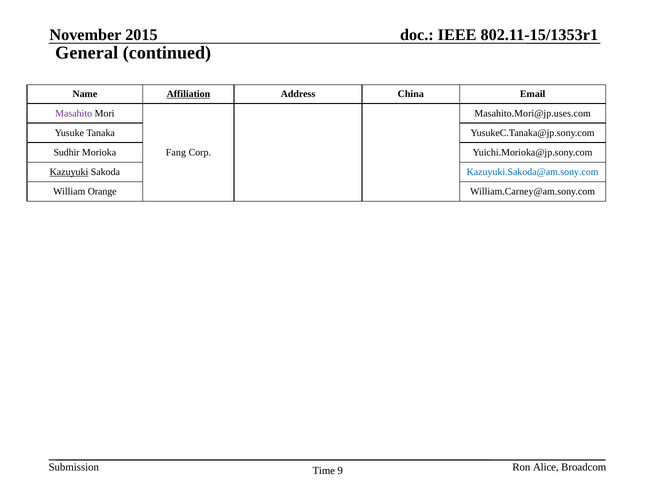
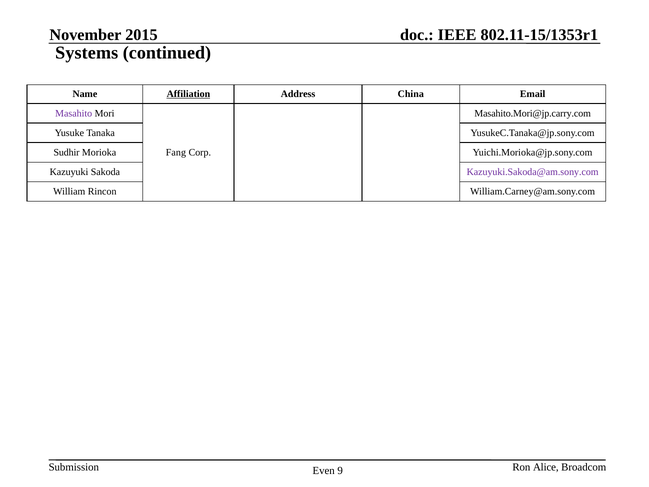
General: General -> Systems (87, 53)
Masahito.Mori@jp.uses.com: Masahito.Mori@jp.uses.com -> Masahito.Mori@jp.carry.com (533, 113)
Kazuyuki underline: present -> none (69, 172)
Kazuyuki.Sakoda@am.sony.com colour: blue -> purple (533, 172)
Orange: Orange -> Rincon (102, 191)
Time: Time -> Even (324, 470)
